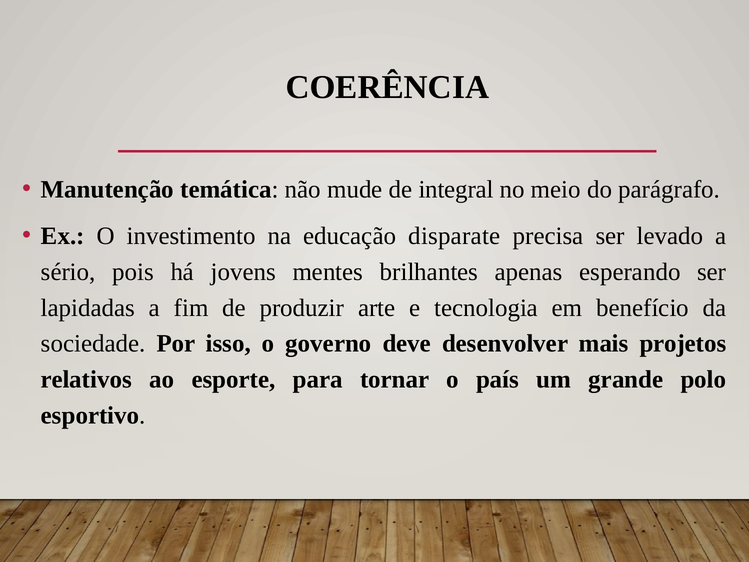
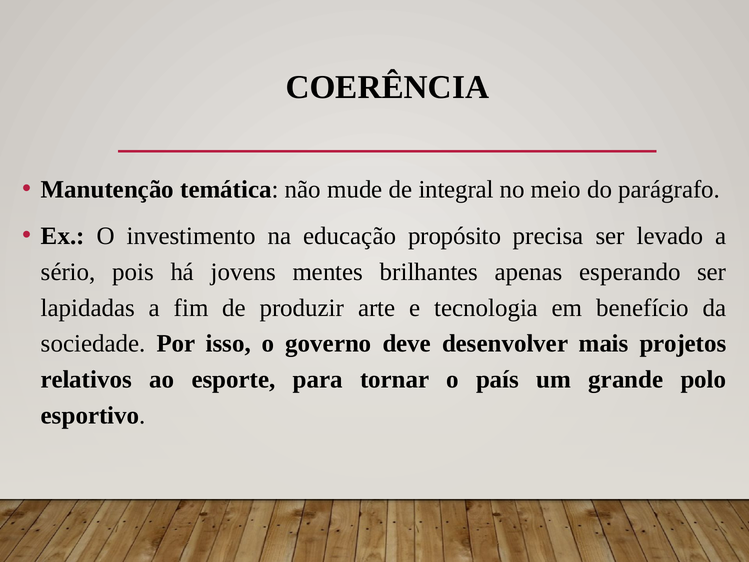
disparate: disparate -> propósito (455, 236)
